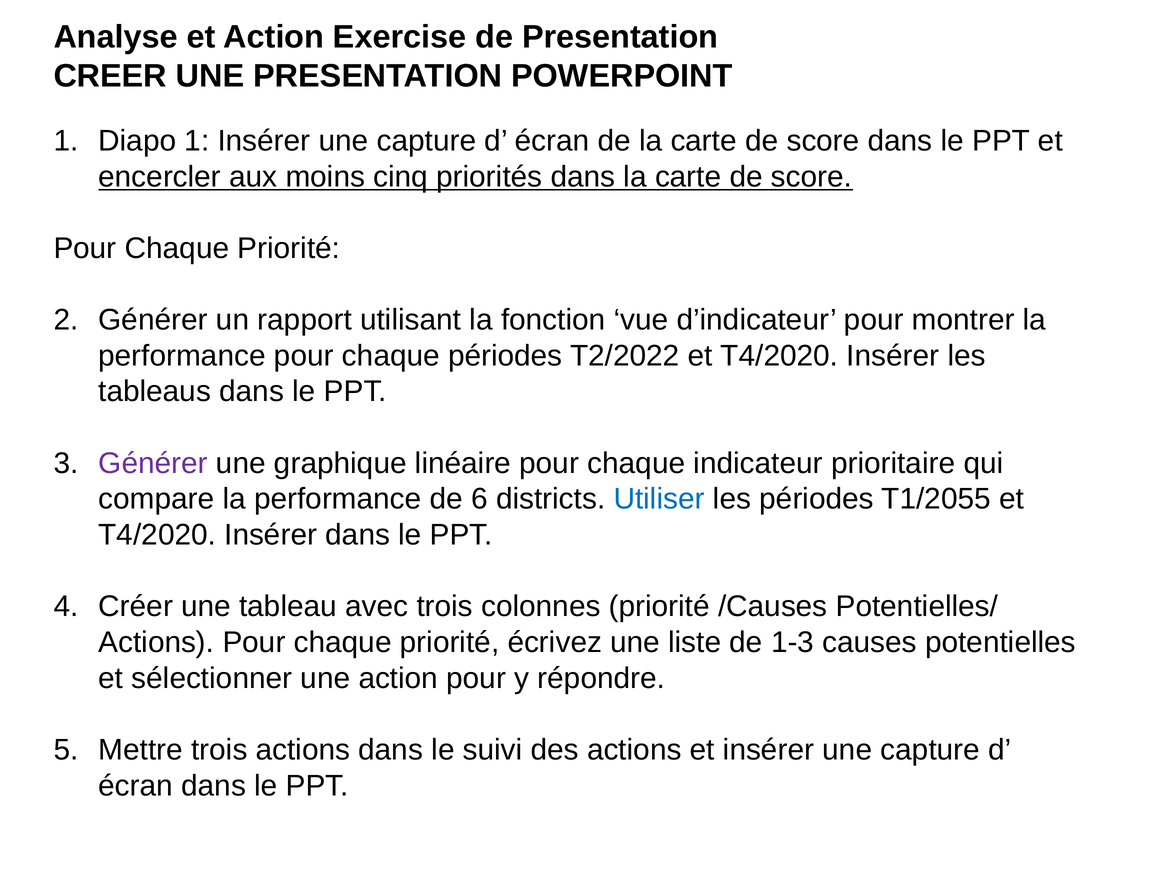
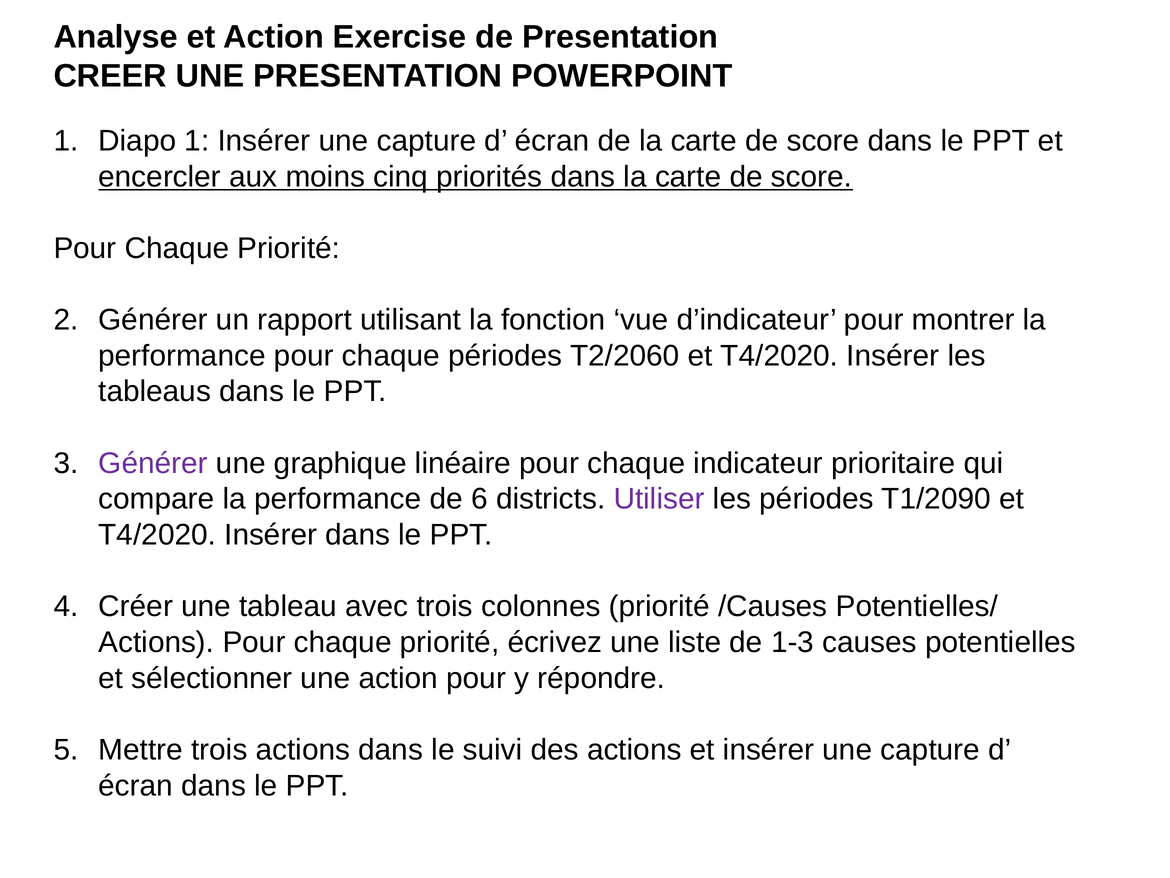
T2/2022: T2/2022 -> T2/2060 (625, 356)
Utiliser colour: blue -> purple (659, 499)
T1/2055: T1/2055 -> T1/2090 (936, 499)
